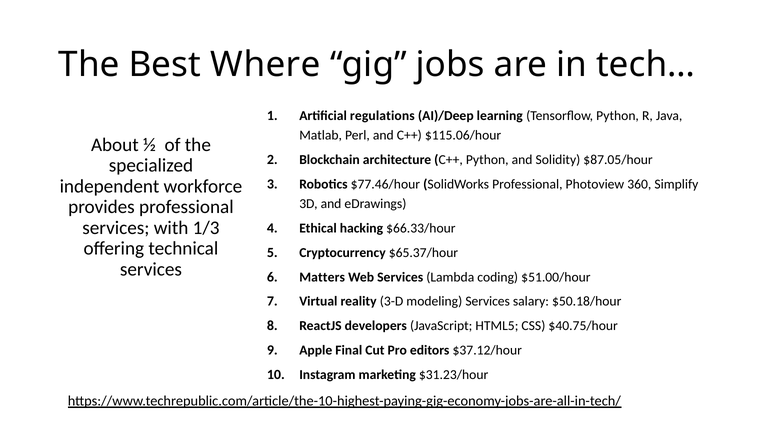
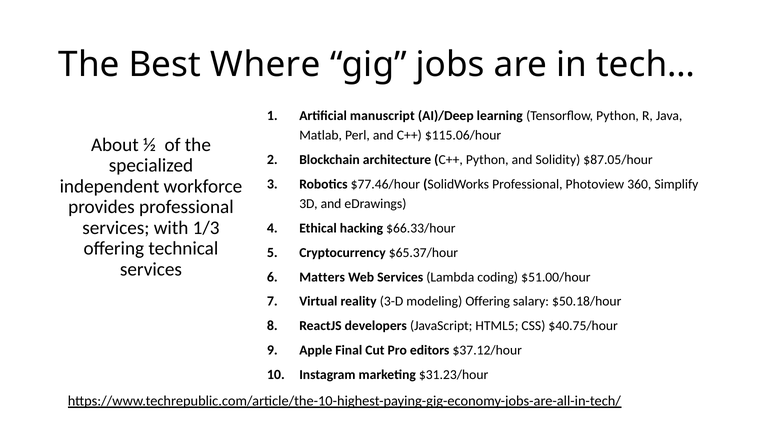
regulations: regulations -> manuscript (382, 116)
modeling Services: Services -> Offering (488, 301)
